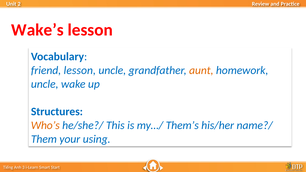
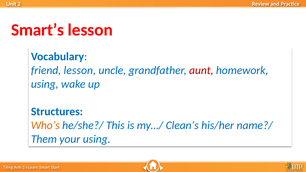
Wake’s: Wake’s -> Smart’s (38, 30)
aunt colour: orange -> red (201, 70)
uncle: uncle -> using (45, 84)
Them’s: Them’s -> Clean’s (182, 125)
